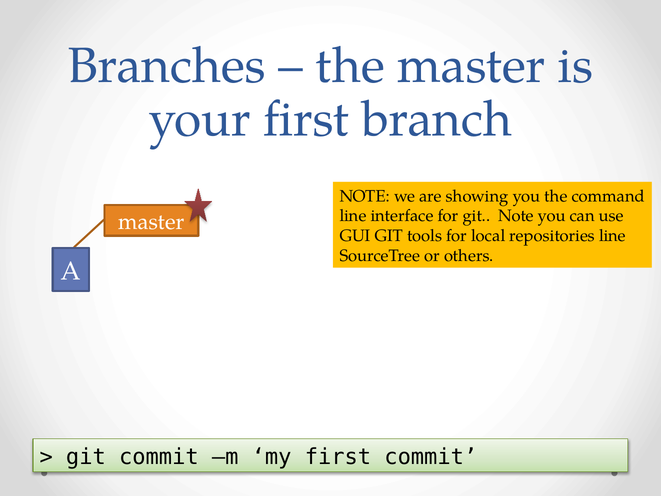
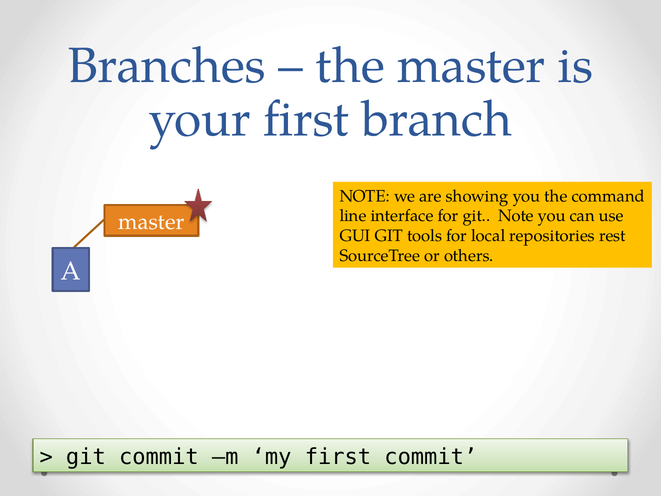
repositories line: line -> rest (612, 236)
